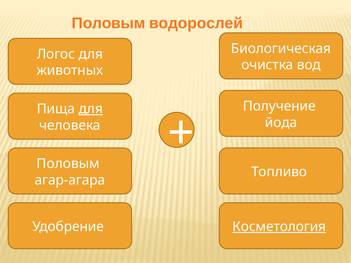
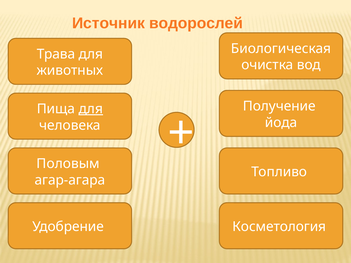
Половым: Половым -> Источник (108, 23)
Логос: Логос -> Трава (56, 54)
Косметология underline: present -> none (279, 227)
